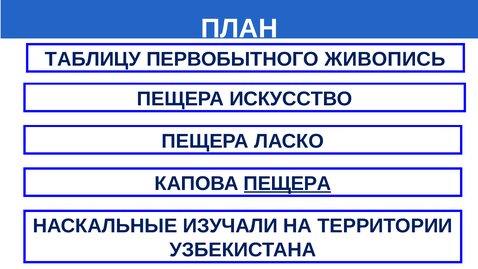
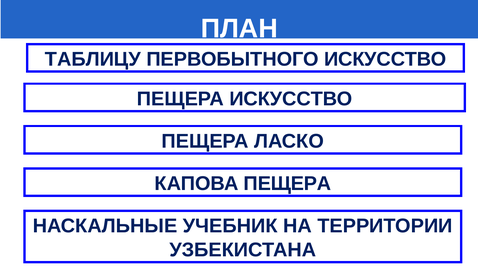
ПЕРВОБЫТНОГО ЖИВОПИСЬ: ЖИВОПИСЬ -> ИСКУССТВО (385, 59)
ПЕЩЕРА underline: present -> none (287, 183)
ИЗУЧАЛИ: ИЗУЧАЛИ -> УЧЕБНИК (230, 226)
